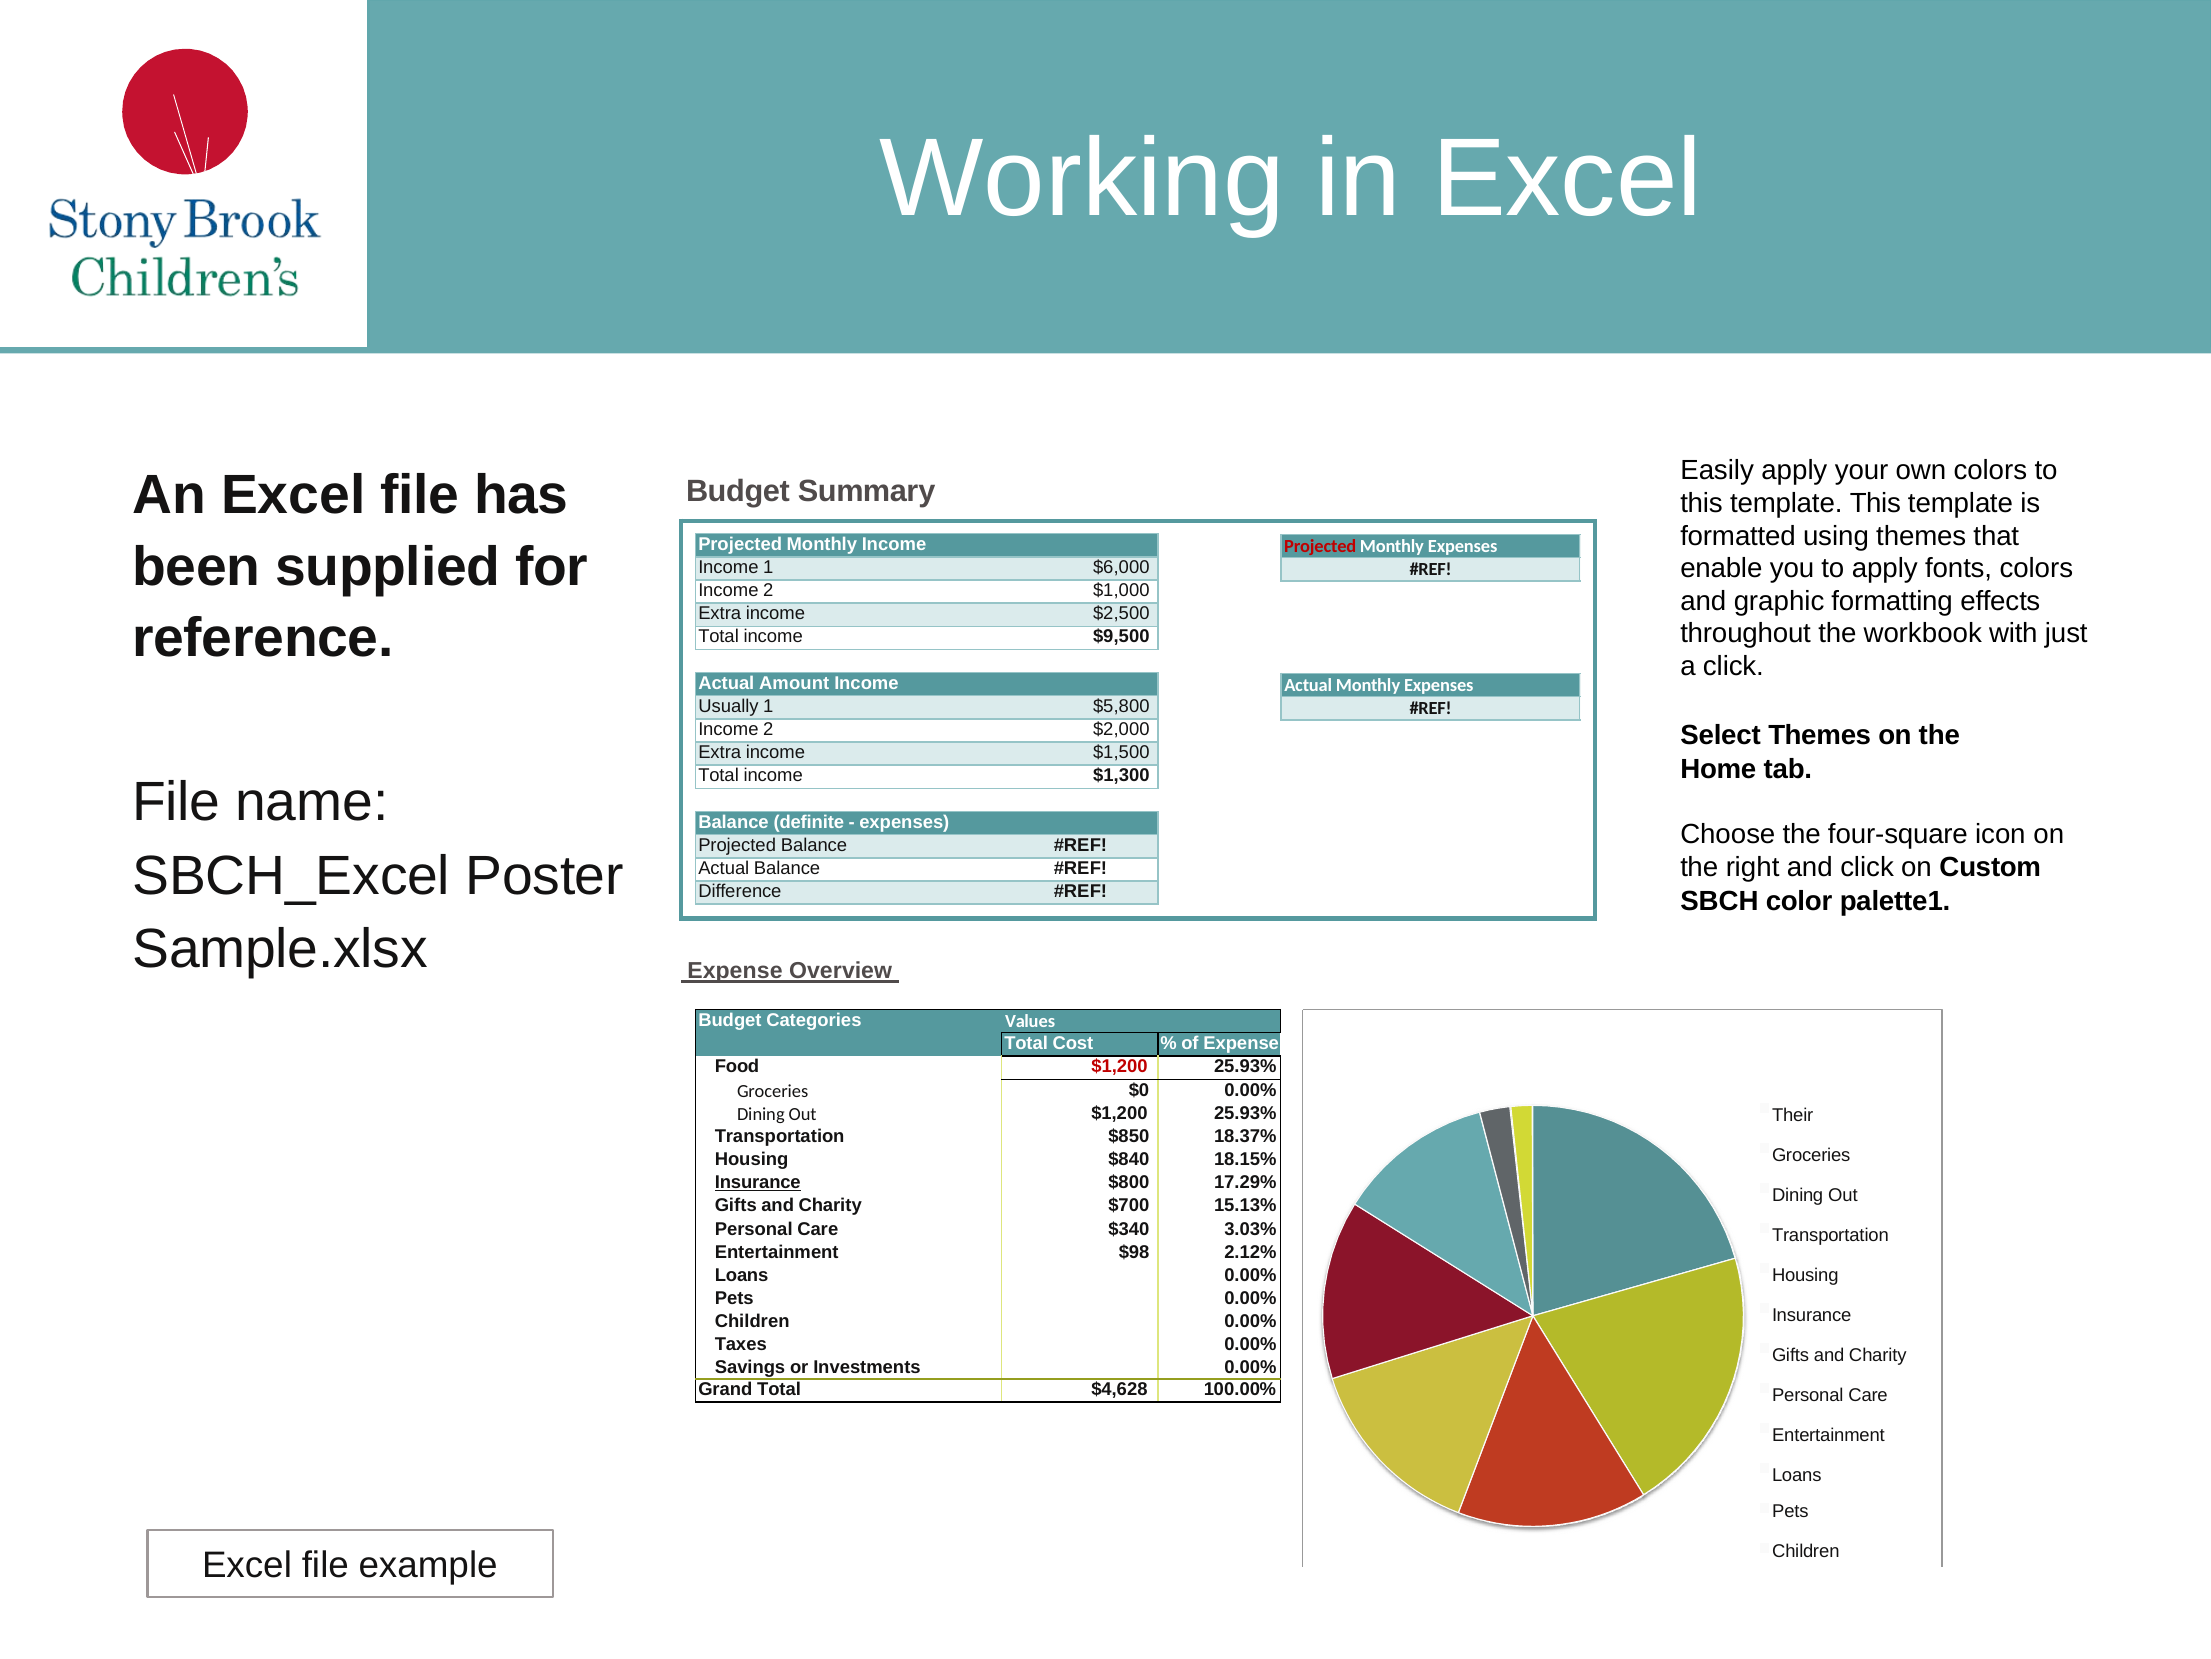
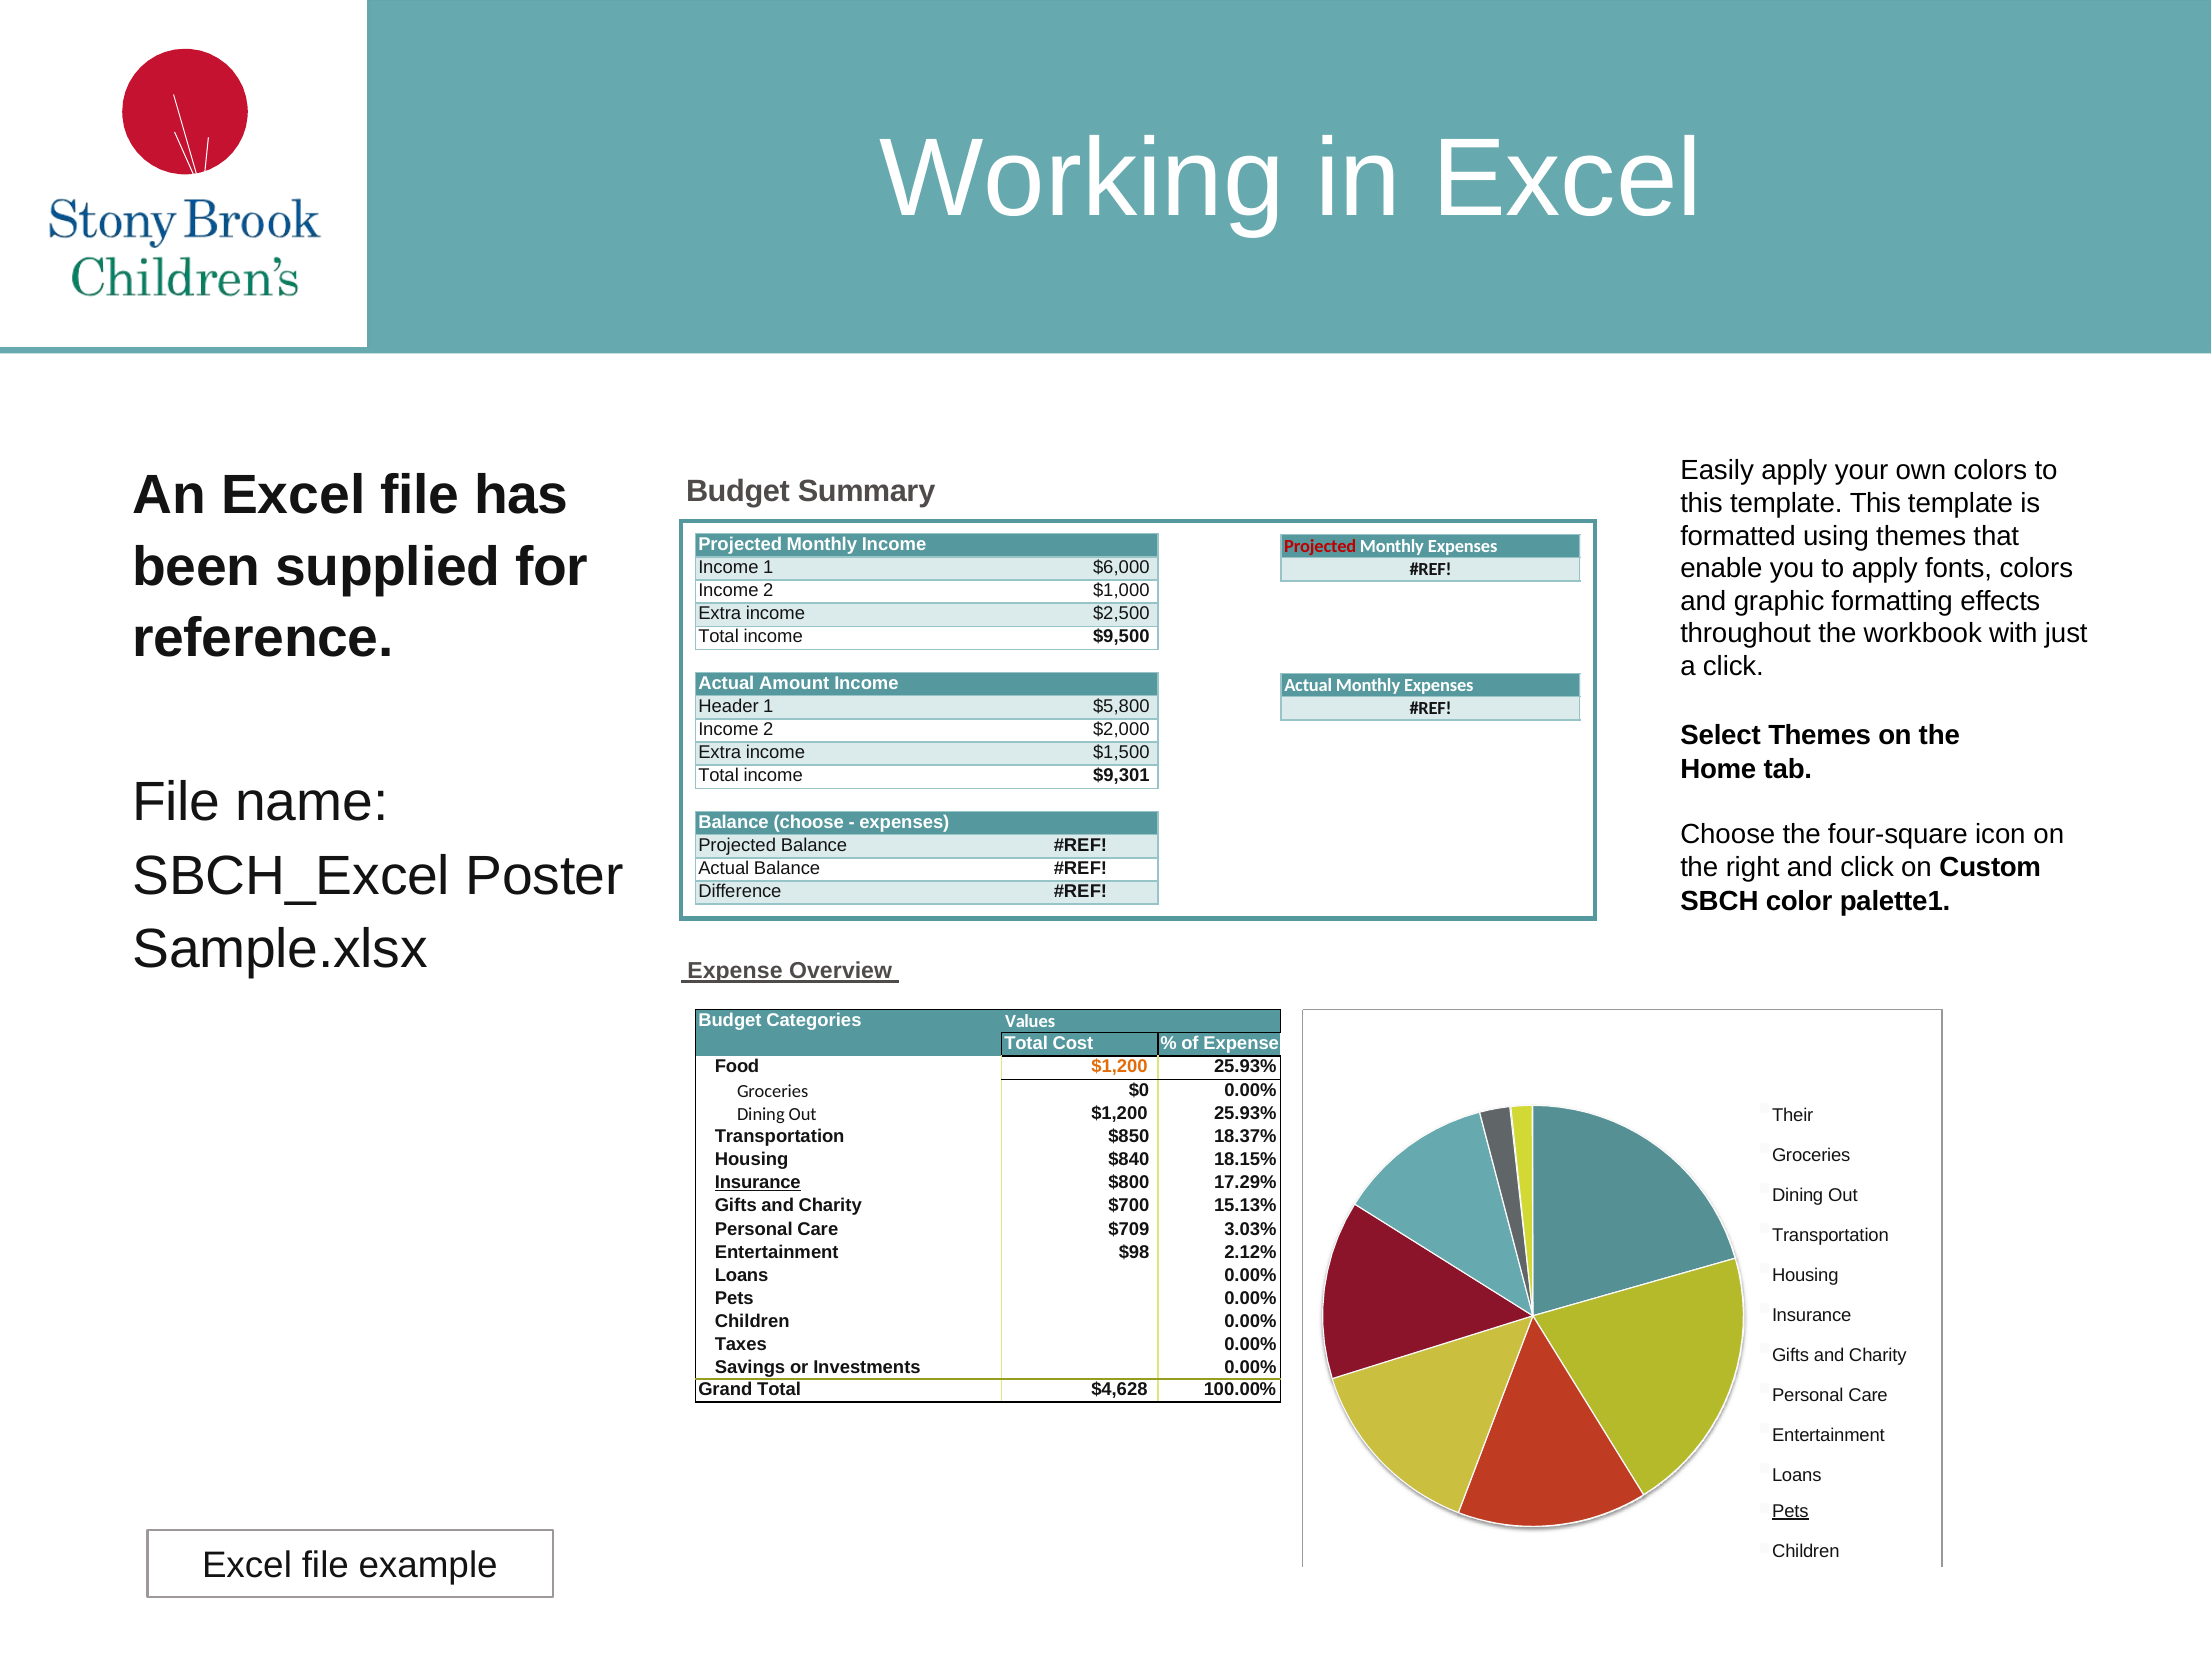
Usually: Usually -> Header (729, 706)
$1,300: $1,300 -> $9,301 (1121, 775)
Balance definite: definite -> choose (809, 822)
$1,200 colour: red -> orange (1119, 1066)
$340: $340 -> $709 (1129, 1228)
Pets underline: none -> present (1790, 1510)
